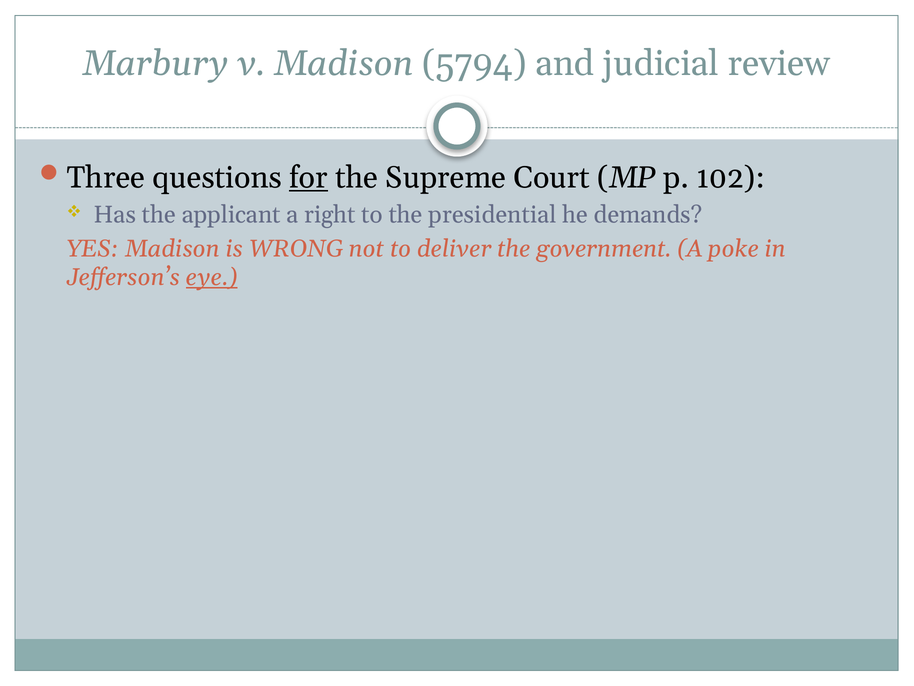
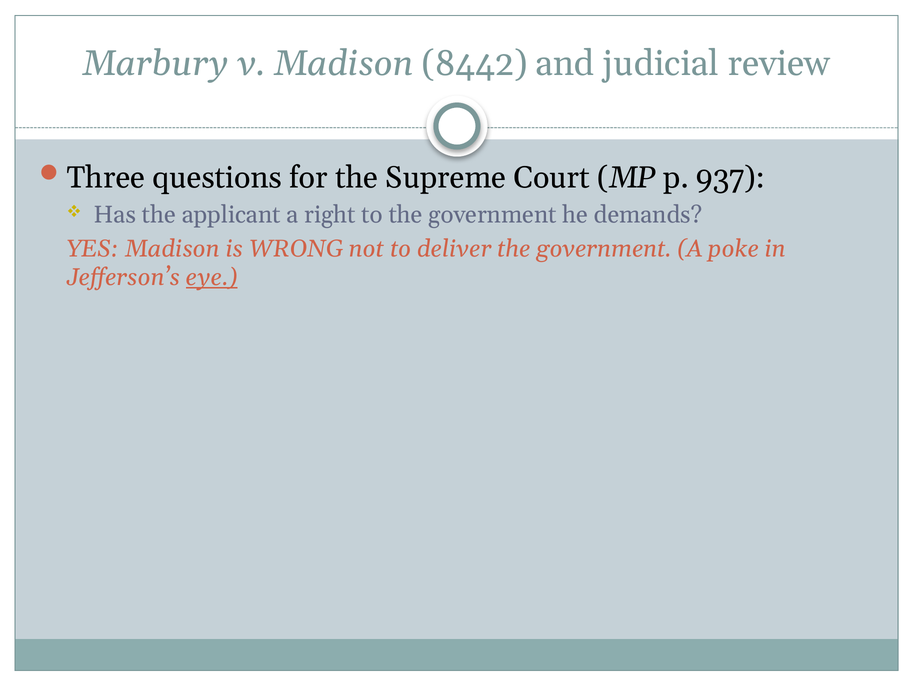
5794: 5794 -> 8442 (475, 63)
for underline: present -> none (308, 178)
102: 102 -> 937 (730, 178)
to the presidential: presidential -> government (492, 215)
